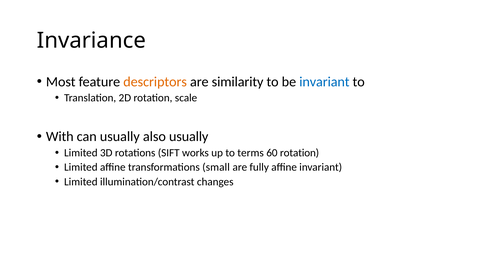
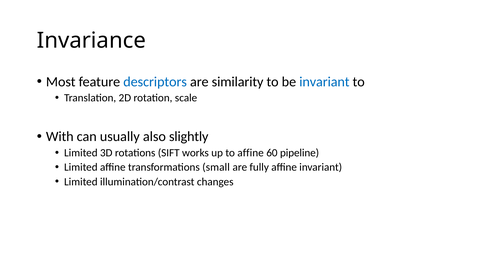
descriptors colour: orange -> blue (155, 82)
also usually: usually -> slightly (189, 137)
to terms: terms -> affine (251, 153)
60 rotation: rotation -> pipeline (300, 153)
